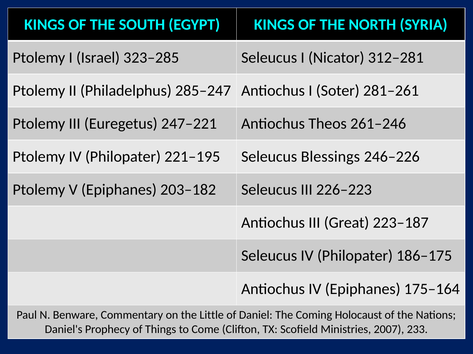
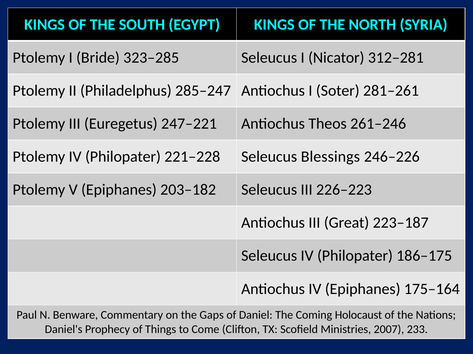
Israel: Israel -> Bride (98, 58)
221–195: 221–195 -> 221–228 (192, 157)
Little: Little -> Gaps (212, 316)
